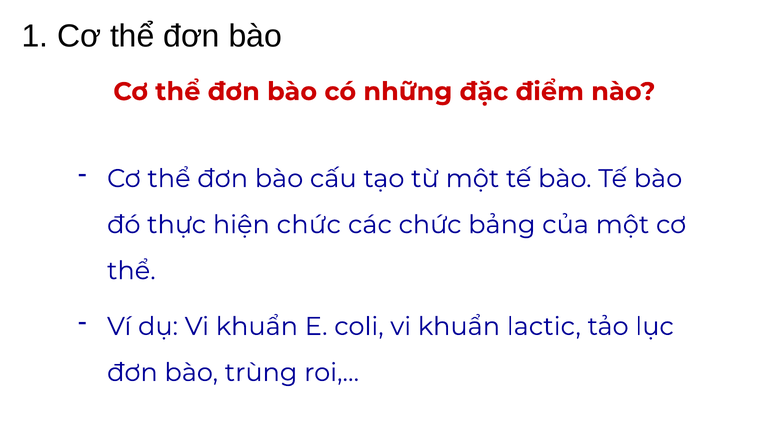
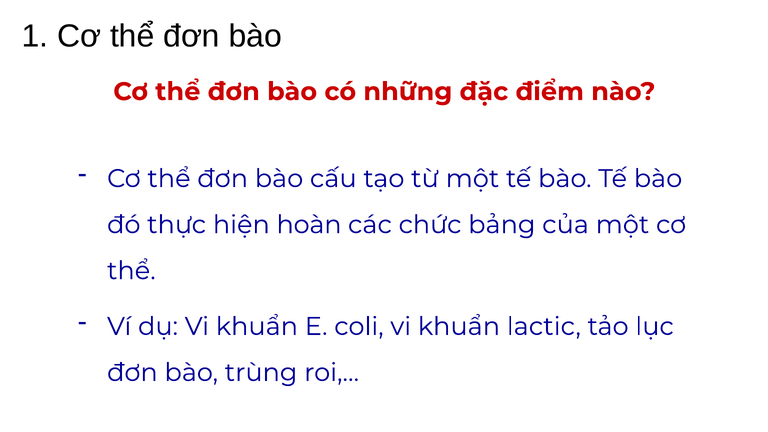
hiện chức: chức -> hoàn (309, 225)
